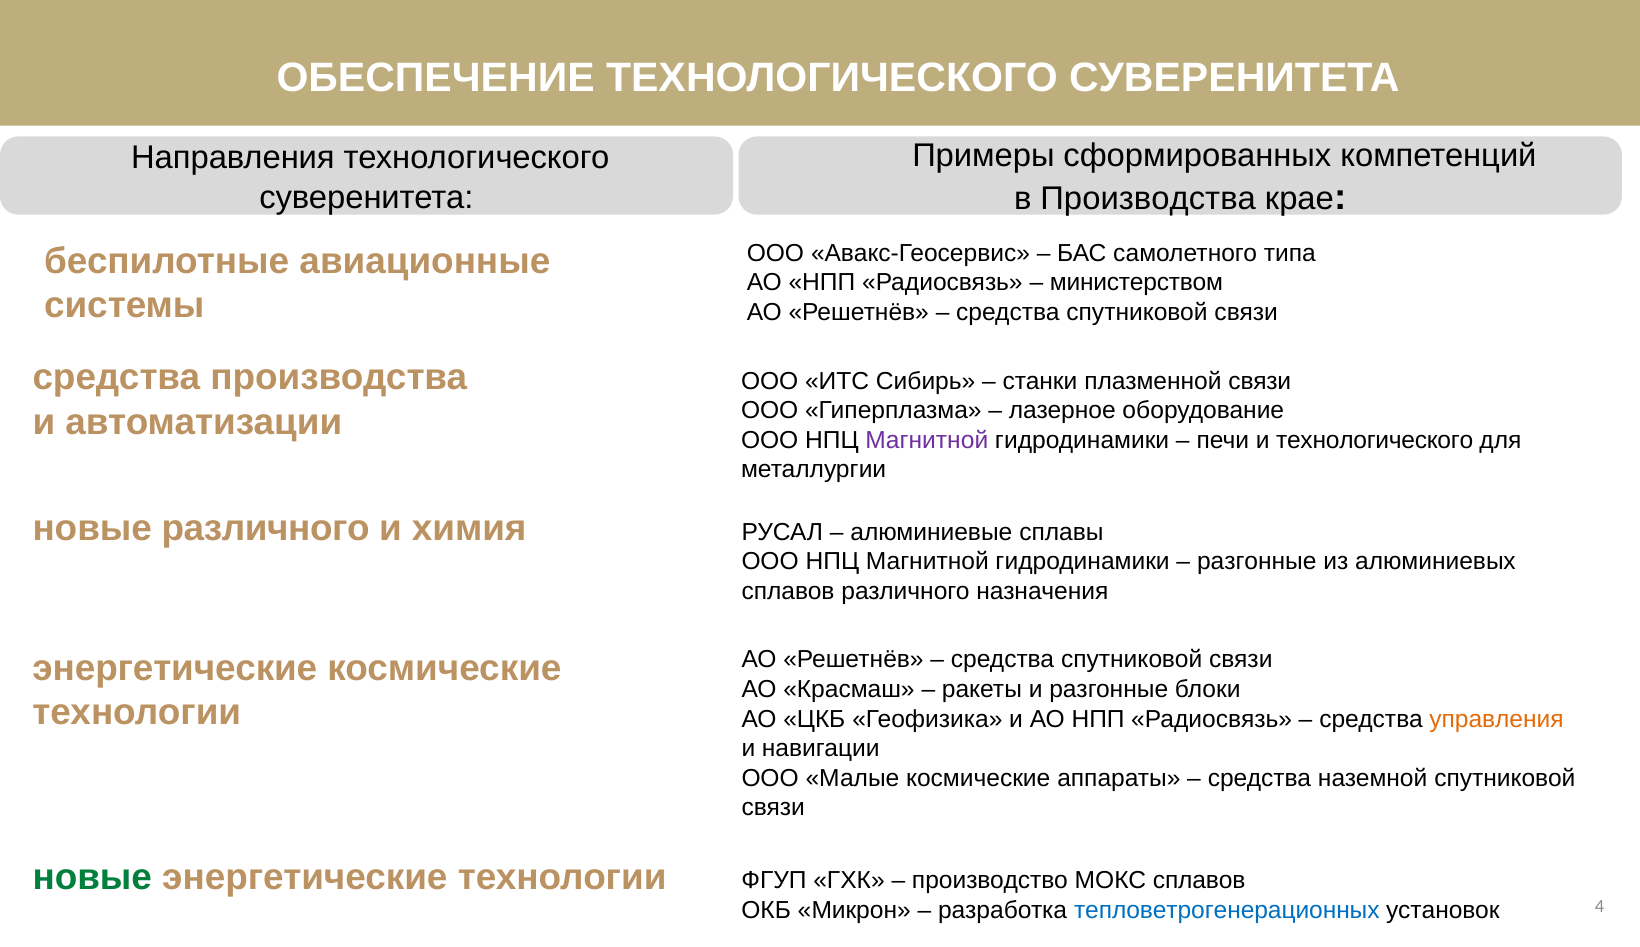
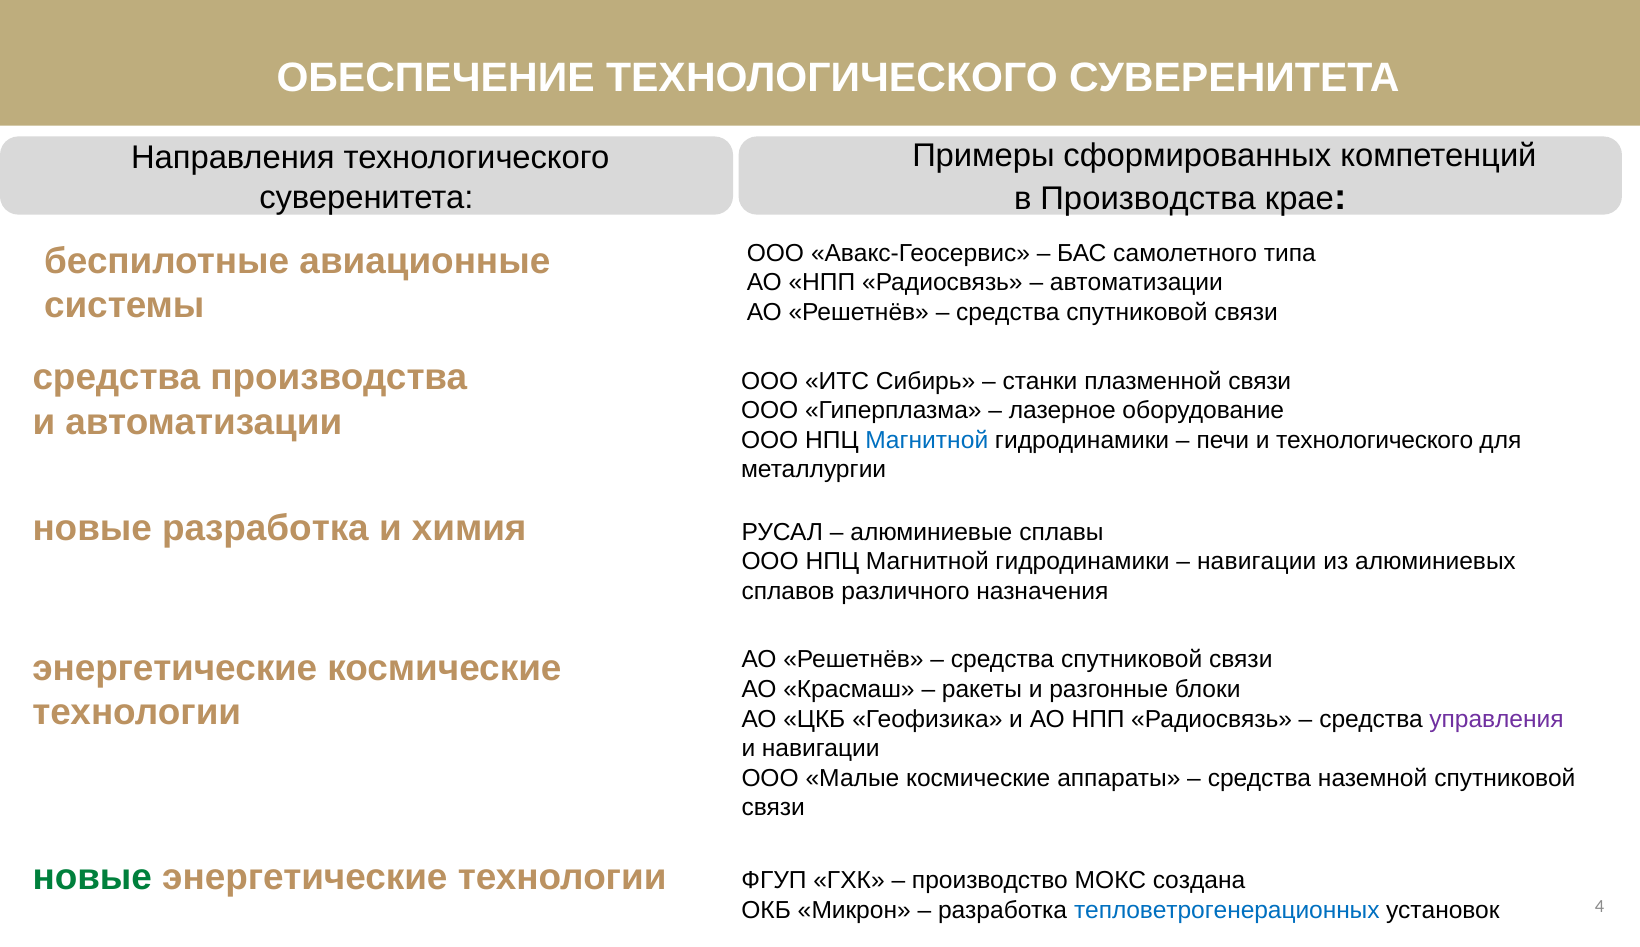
министерством: министерством -> автоматизации (1136, 283)
Магнитной colour: purple -> blue (927, 440)
новые различного: различного -> разработка (265, 529)
разгонные: разгонные -> навигации (1257, 562)
управления colour: orange -> purple (1497, 719)
МОКС сплавов: сплавов -> создана (1199, 881)
